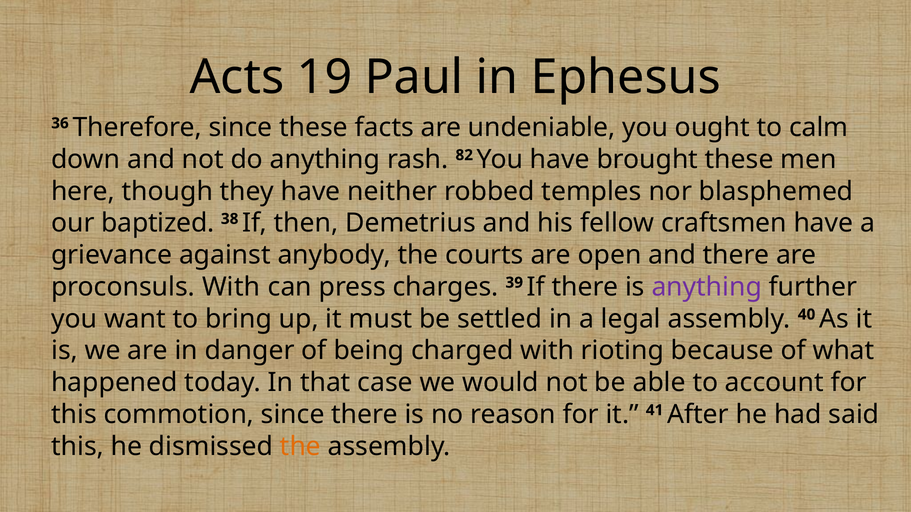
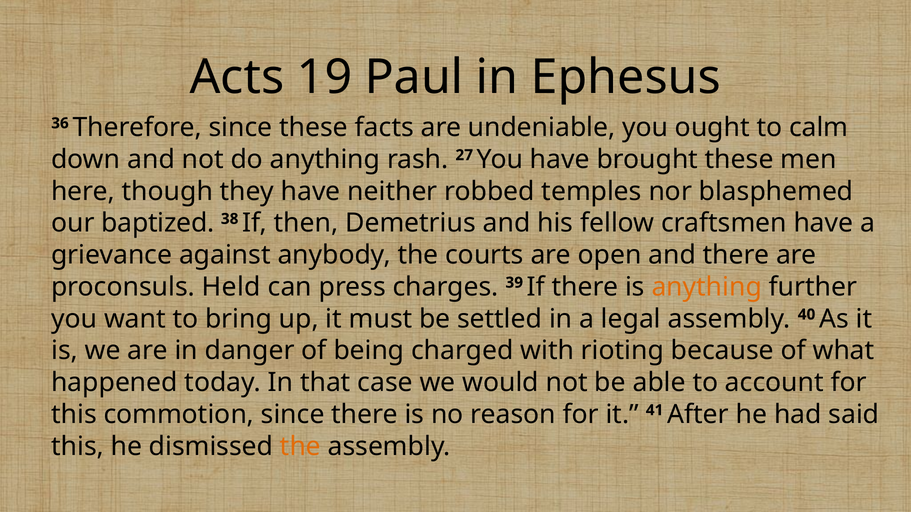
82: 82 -> 27 (464, 155)
proconsuls With: With -> Held (231, 287)
anything colour: purple -> orange (707, 287)
